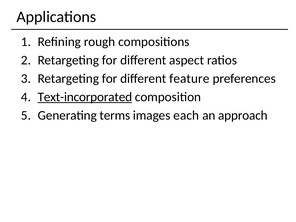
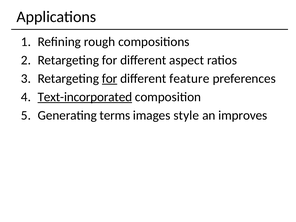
for underline: none -> present (110, 79)
each: each -> style (186, 115)
approach: approach -> improves (243, 115)
